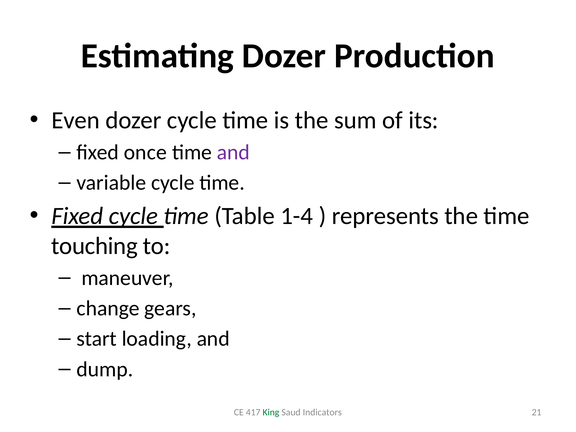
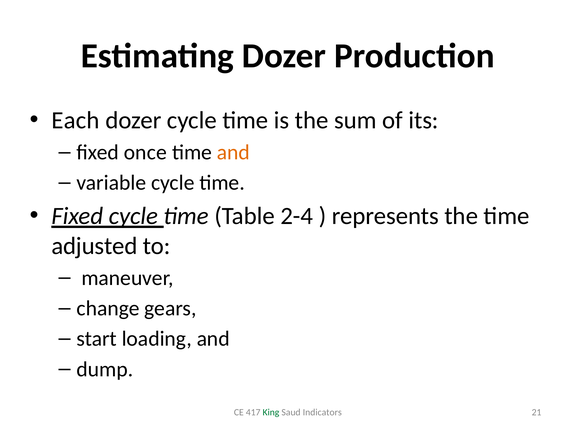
Even: Even -> Each (75, 120)
and colour: purple -> orange (233, 152)
1-4: 1-4 -> 2-4 (297, 216)
touching: touching -> adjusted (94, 246)
